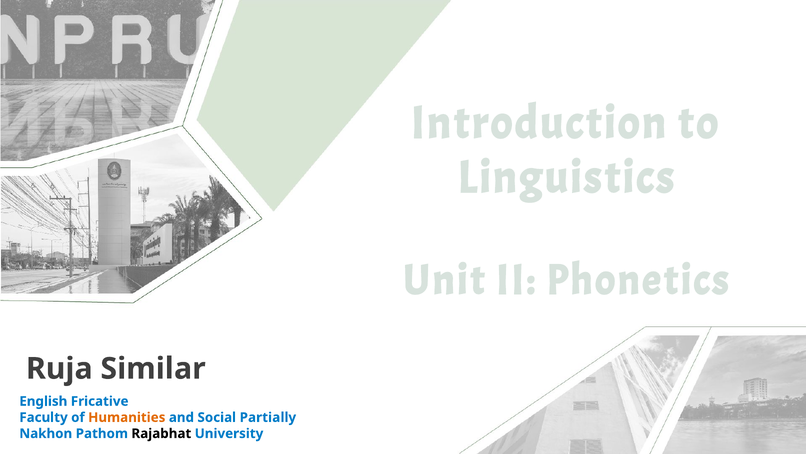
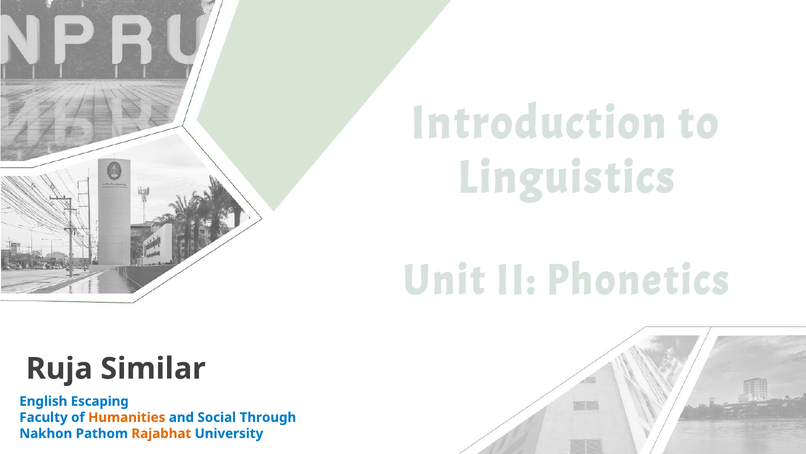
Fricative: Fricative -> Escaping (100, 401)
Partially: Partially -> Through (268, 417)
Rajabhat colour: black -> orange (161, 433)
